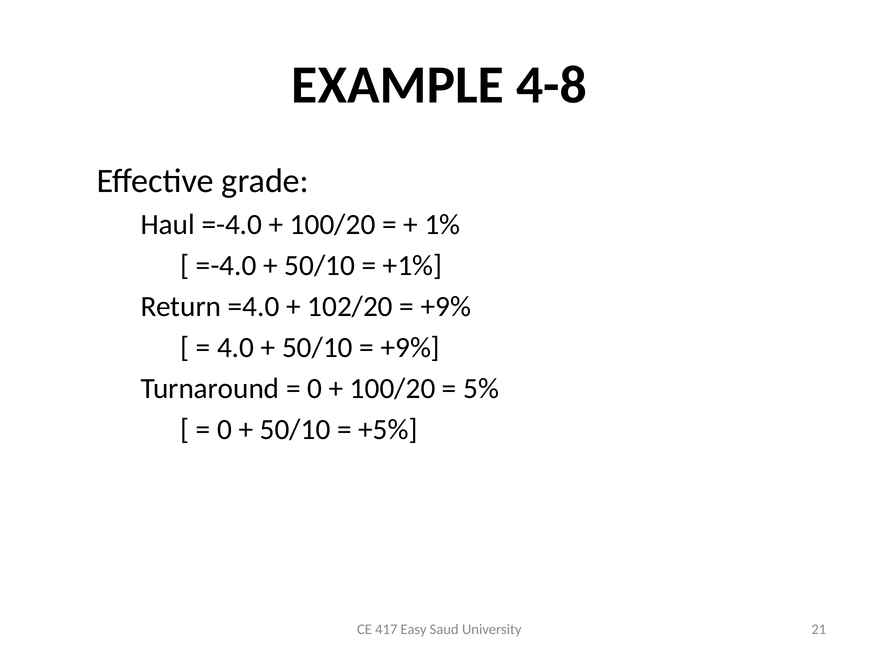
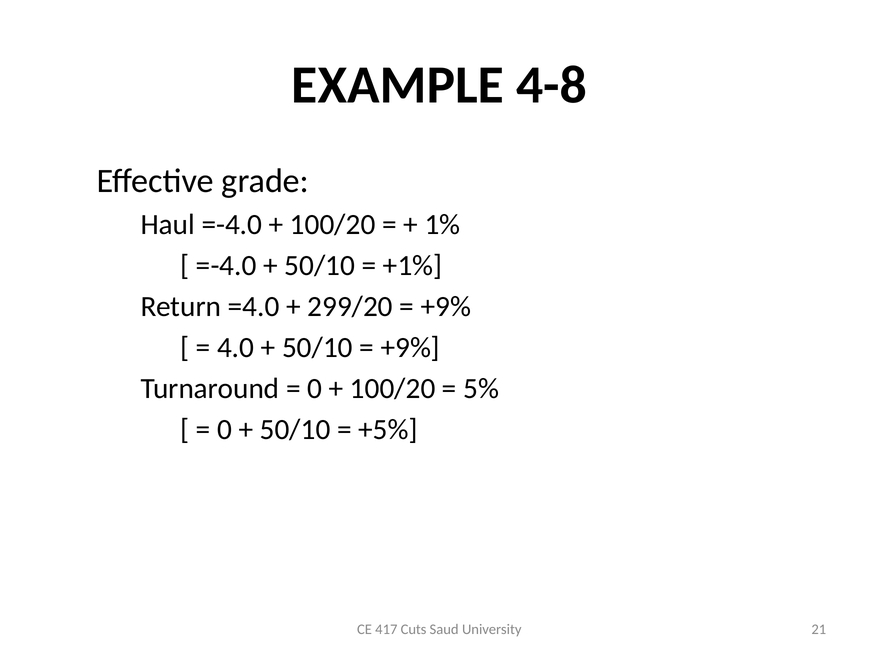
102/20: 102/20 -> 299/20 (350, 307)
Easy: Easy -> Cuts (414, 629)
